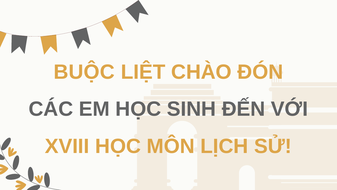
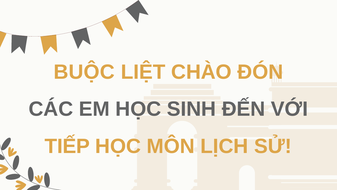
XVIII: XVIII -> TIẾP (67, 146)
